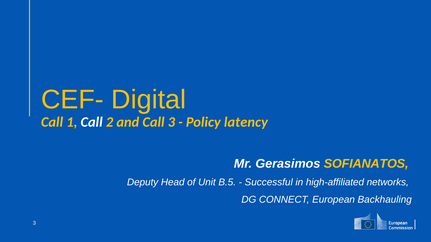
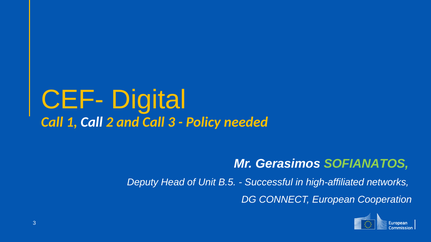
latency: latency -> needed (246, 122)
SOFIANATOS colour: yellow -> light green (366, 164)
Backhauling: Backhauling -> Cooperation (385, 200)
